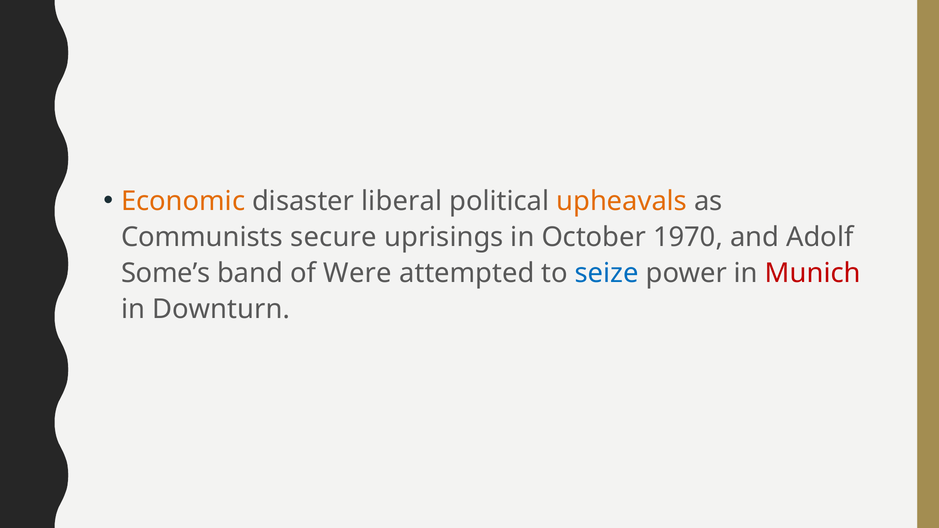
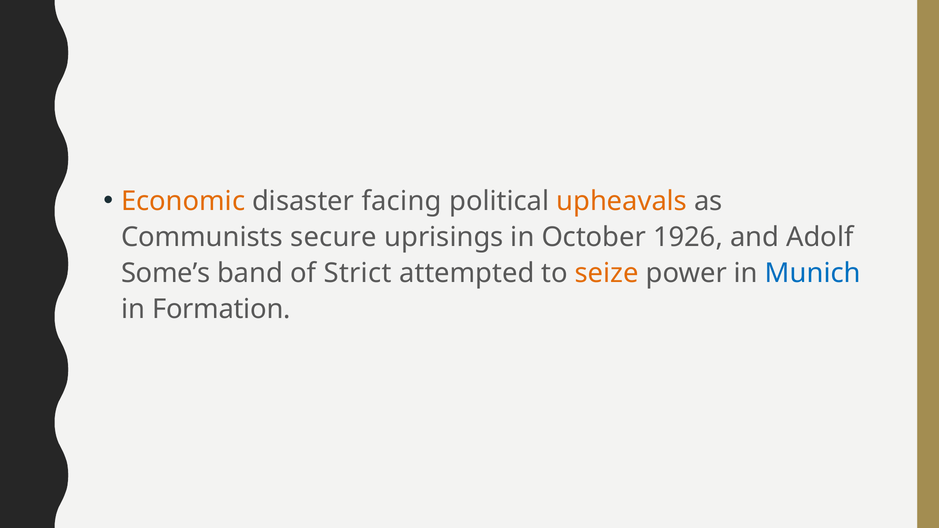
liberal: liberal -> facing (402, 201)
1970: 1970 -> 1926 (688, 237)
Were: Were -> Strict (358, 273)
seize colour: blue -> orange (607, 273)
Munich colour: red -> blue (813, 273)
Downturn: Downturn -> Formation (221, 309)
